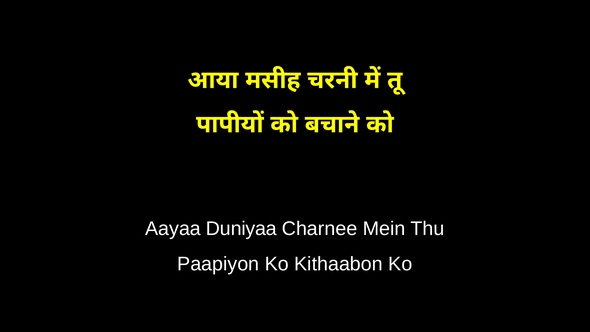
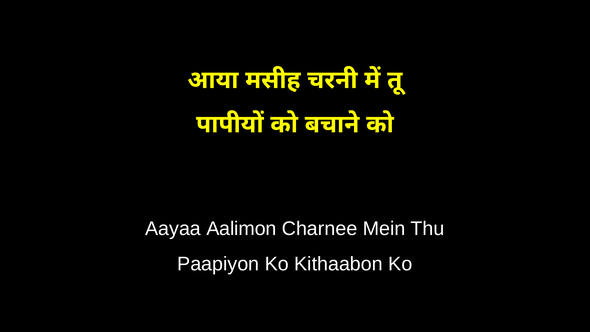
Duniyaa: Duniyaa -> Aalimon (241, 229)
